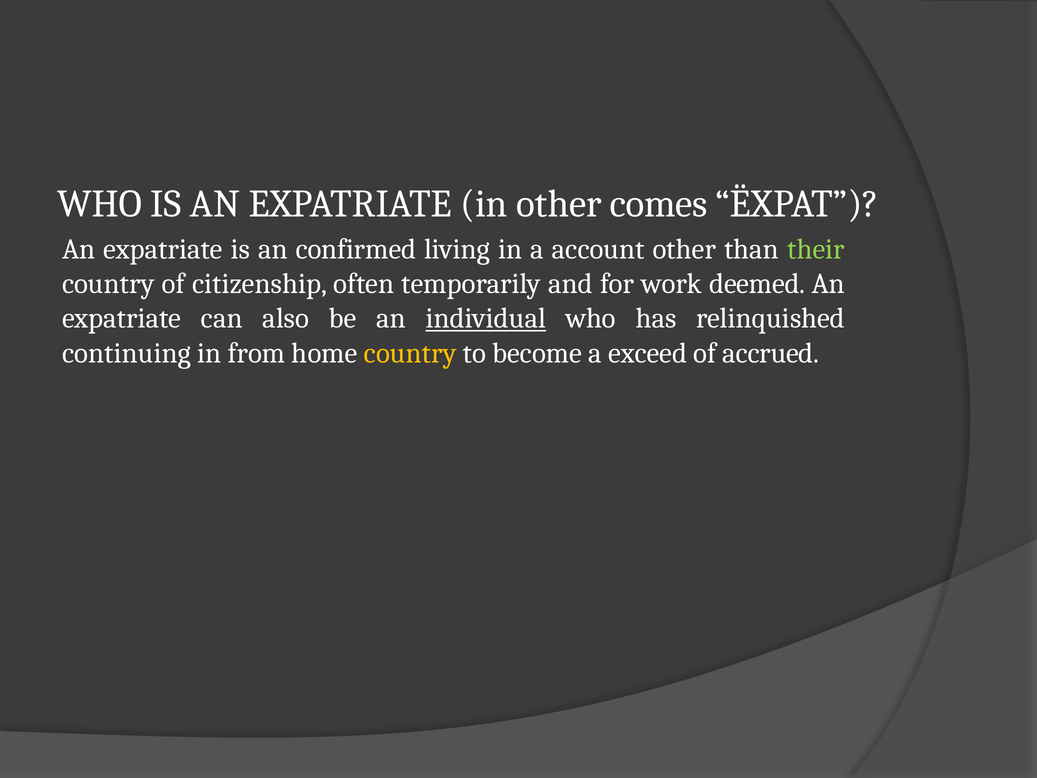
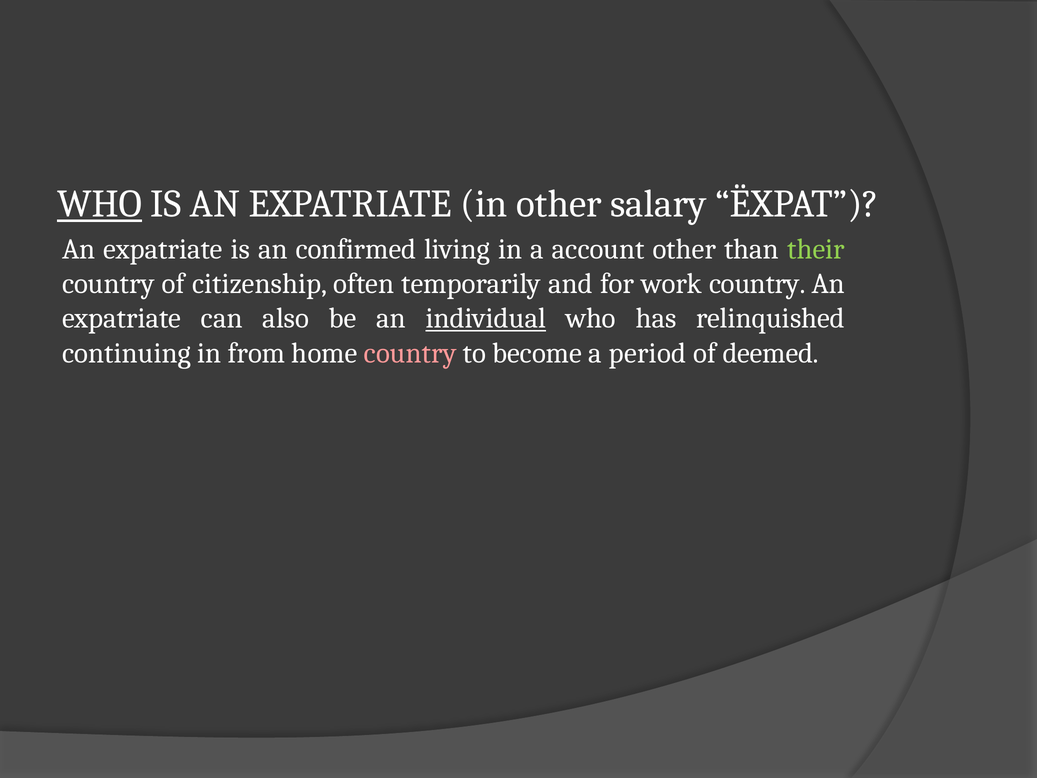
WHO underline: none -> present (99, 204)
comes: comes -> salary (658, 204)
work deemed: deemed -> country (757, 284)
country colour: yellow -> pink (410, 353)
exceed: exceed -> period (648, 353)
accrued: accrued -> deemed (771, 353)
